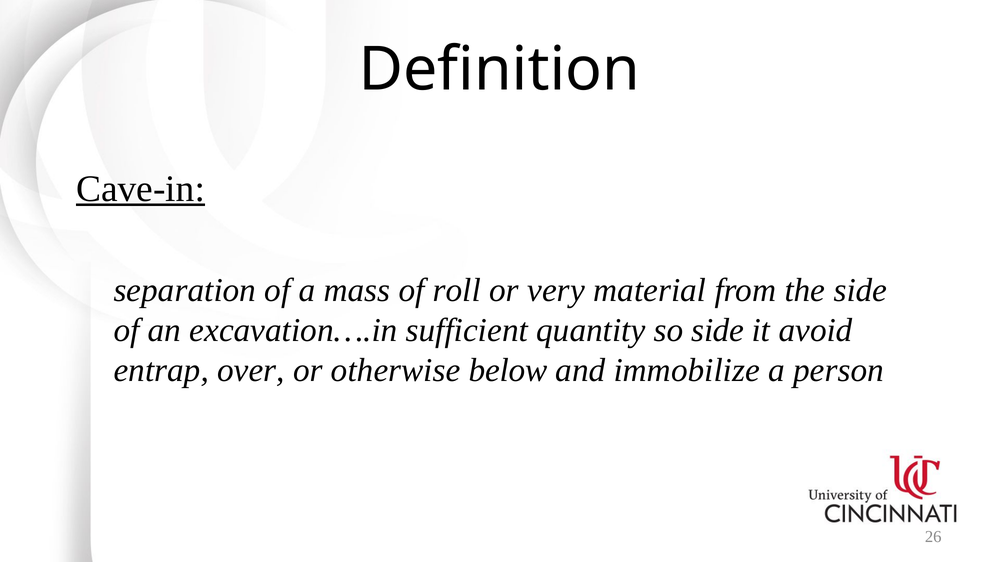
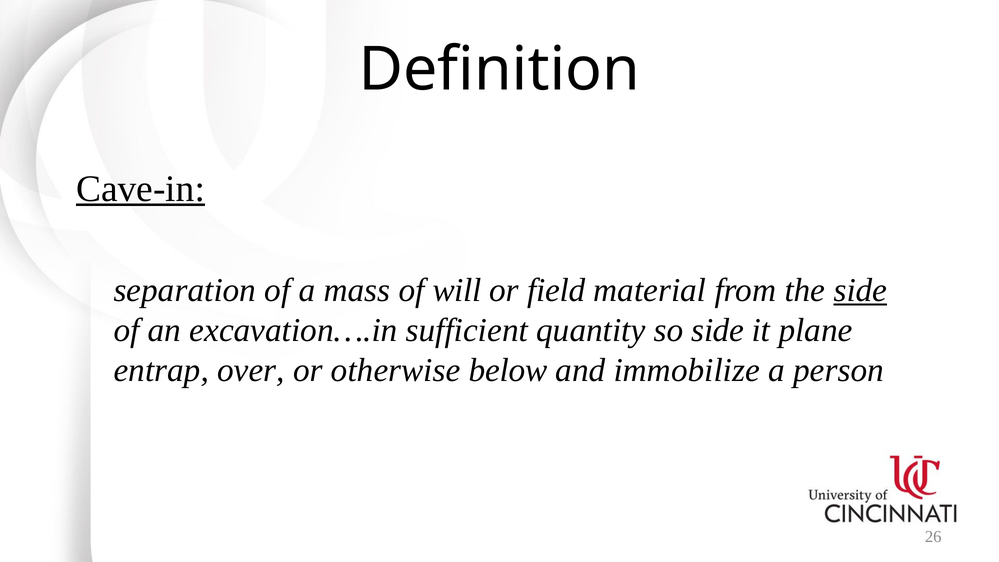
roll: roll -> will (457, 290)
very: very -> field (556, 290)
side underline: none -> present (860, 290)
avoid: avoid -> plane (816, 330)
